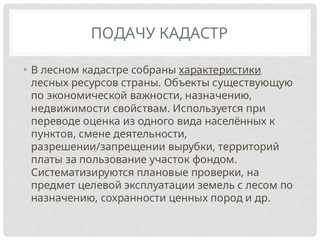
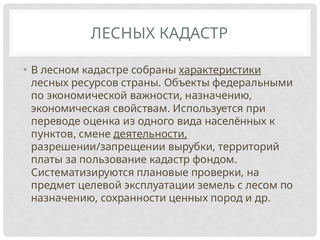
ПОДАЧУ: ПОДАЧУ -> ЛЕСНЫХ (123, 34)
существующую: существующую -> федеральными (253, 83)
недвижимости: недвижимости -> экономическая (71, 108)
деятельности underline: none -> present (150, 134)
пользование участок: участок -> кадастр (170, 160)
